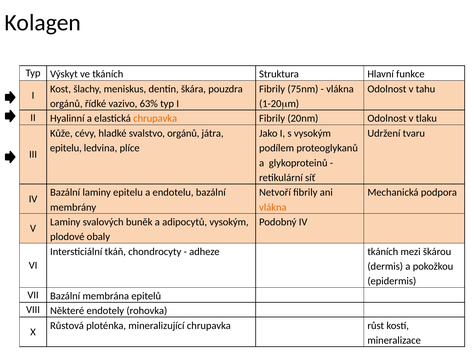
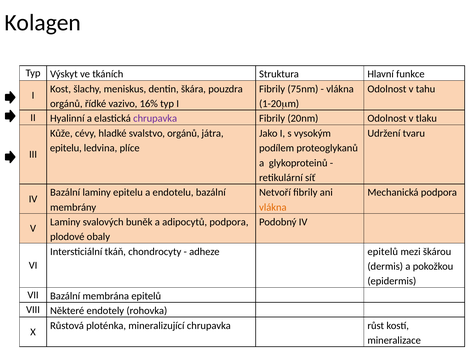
63%: 63% -> 16% (149, 104)
chrupavka colour: orange -> purple (155, 119)
adipocytů vysokým: vysokým -> podpora (229, 222)
adheze tkáních: tkáních -> epitelů (383, 252)
